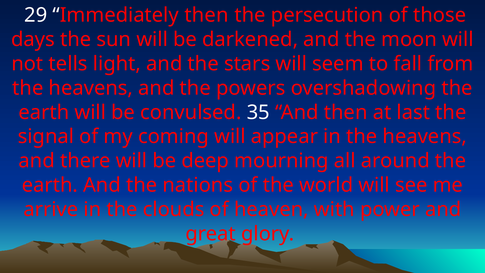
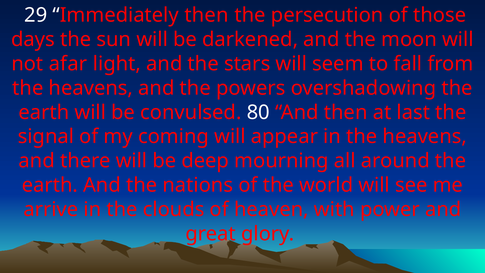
tells: tells -> afar (68, 64)
35: 35 -> 80 (258, 112)
